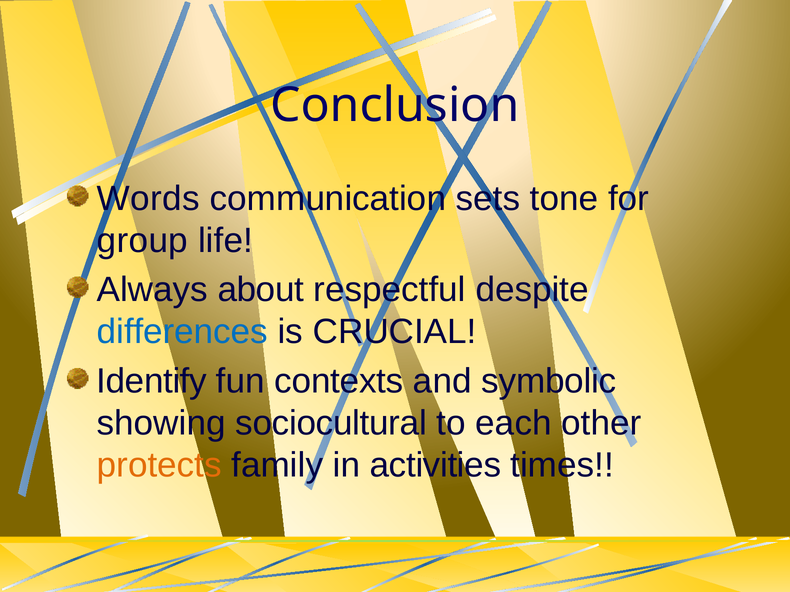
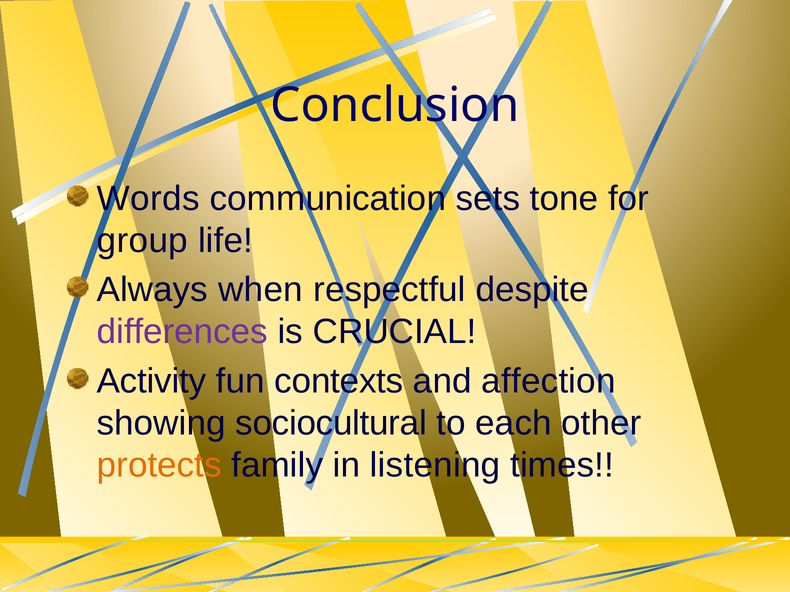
about: about -> when (260, 290)
differences colour: blue -> purple (182, 332)
Identify: Identify -> Activity (152, 381)
symbolic: symbolic -> affection (549, 381)
activities: activities -> listening (435, 466)
